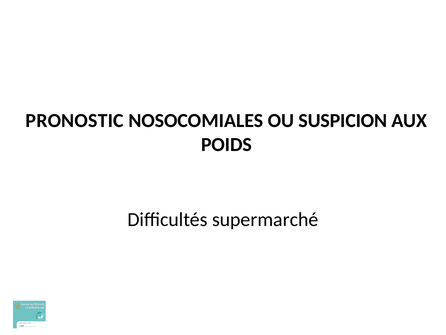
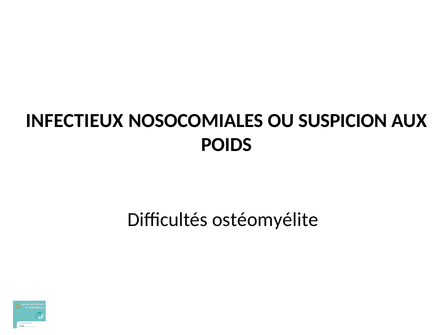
PRONOSTIC: PRONOSTIC -> INFECTIEUX (75, 121)
supermarché: supermarché -> ostéomyélite (265, 219)
